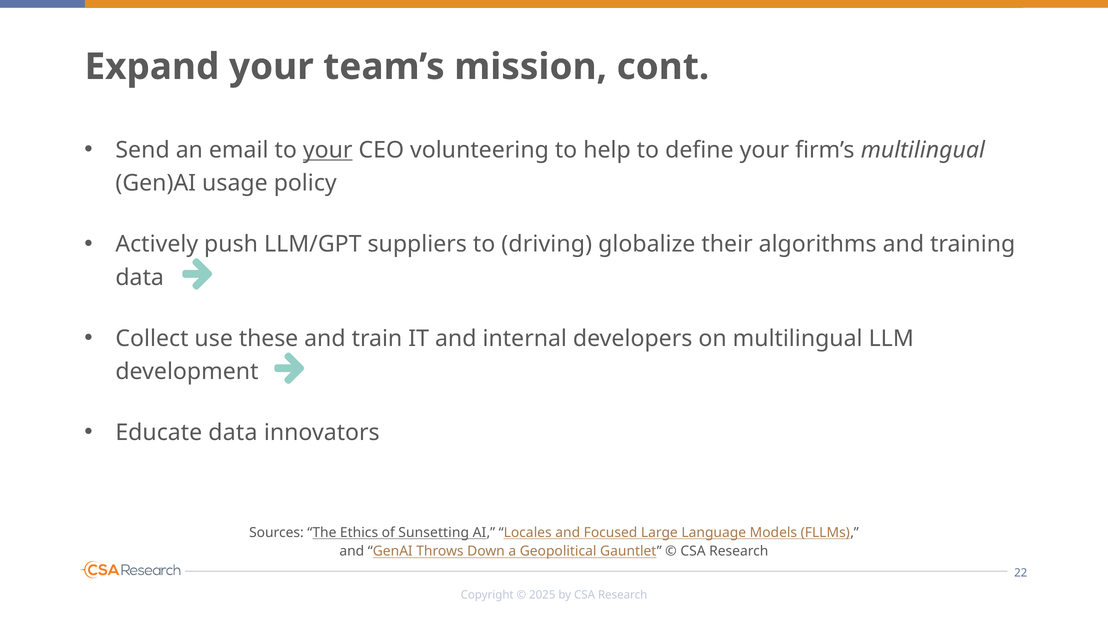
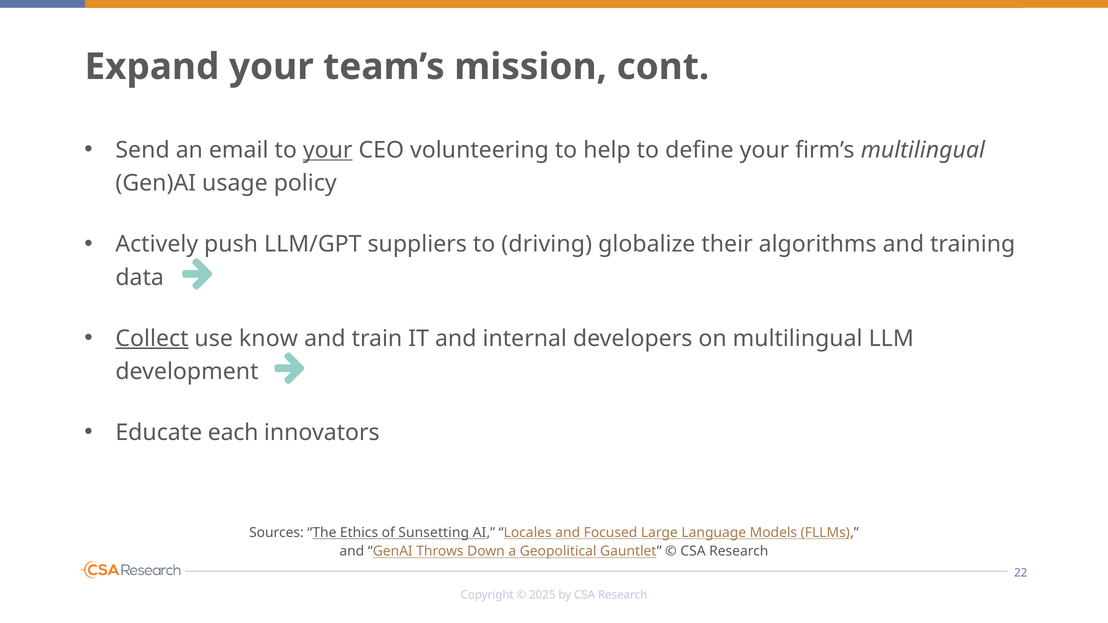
Collect underline: none -> present (152, 339)
these: these -> know (268, 339)
Educate data: data -> each (233, 433)
